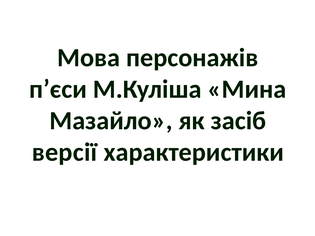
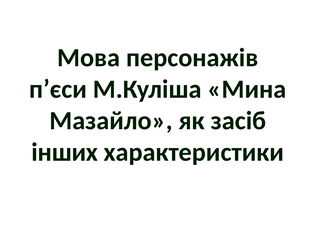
версії: версії -> інших (65, 152)
